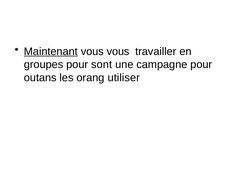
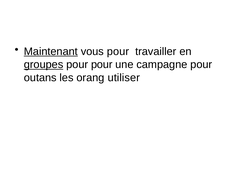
vous vous: vous -> pour (118, 51)
groupes underline: none -> present (44, 64)
pour sont: sont -> pour (102, 64)
